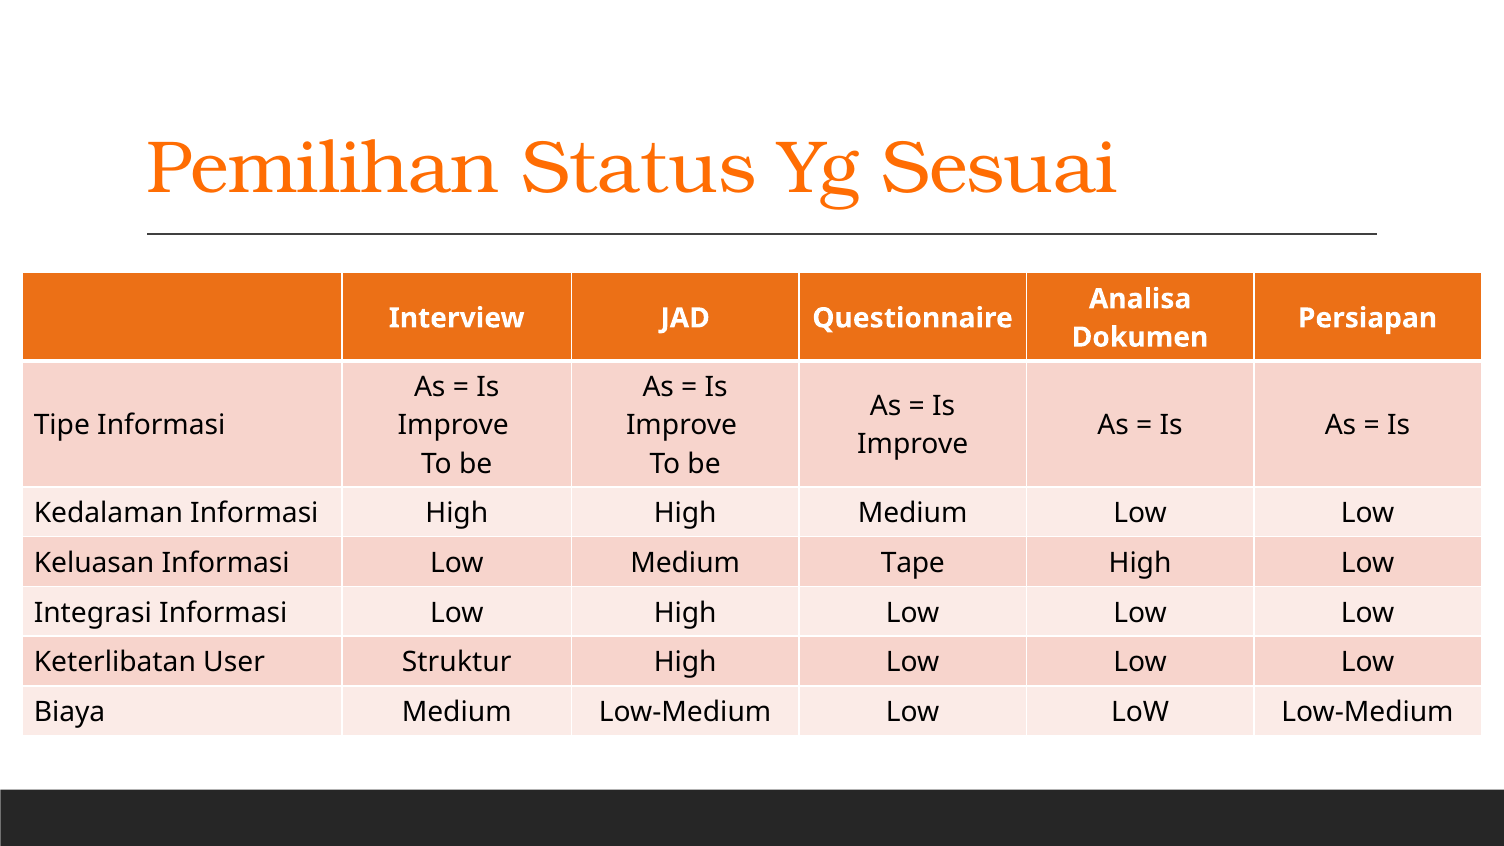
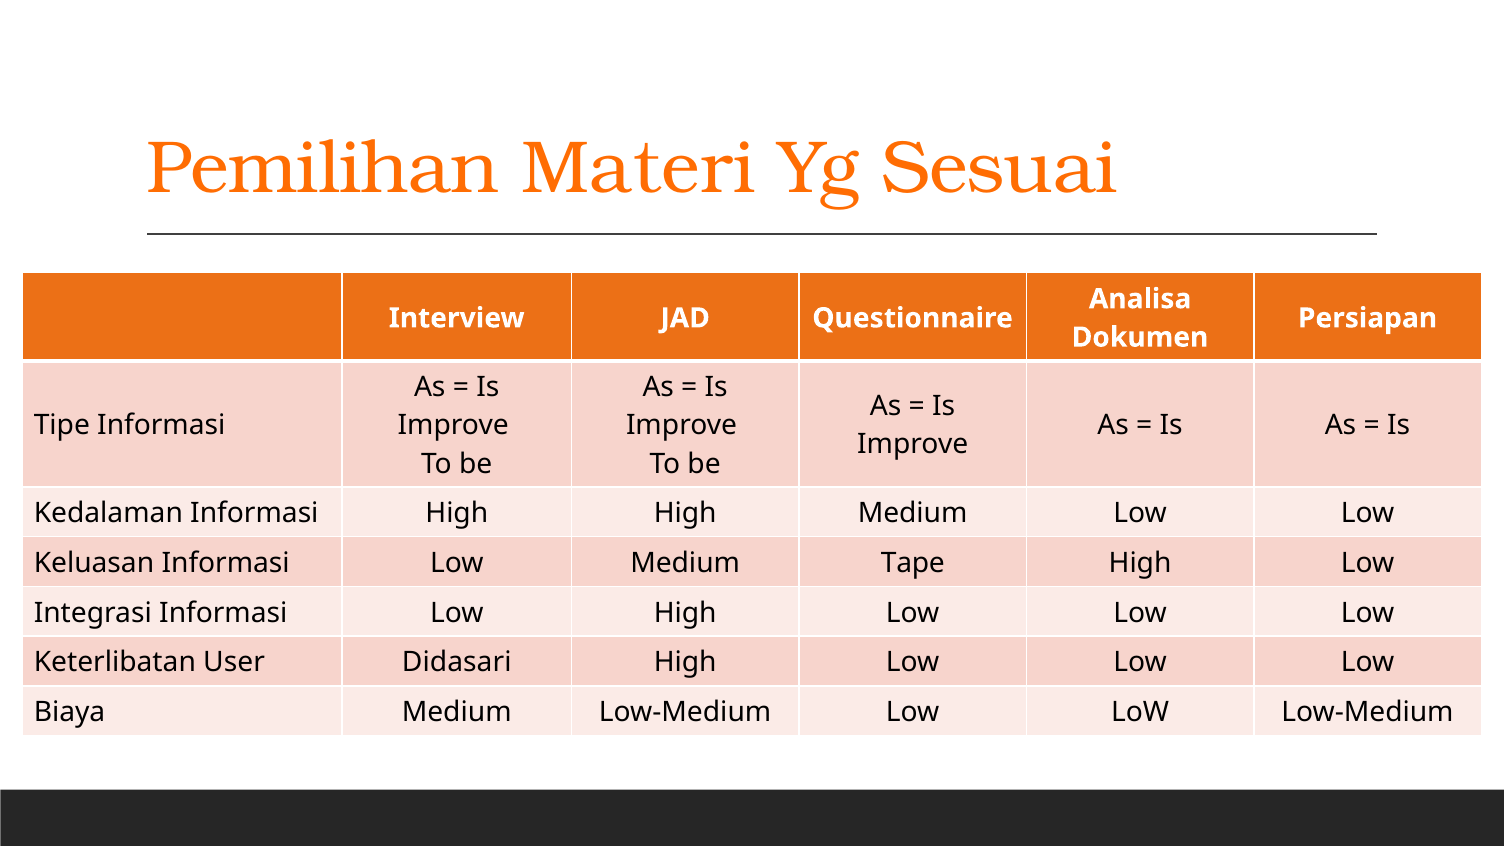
Status: Status -> Materi (639, 168)
Struktur: Struktur -> Didasari (457, 663)
